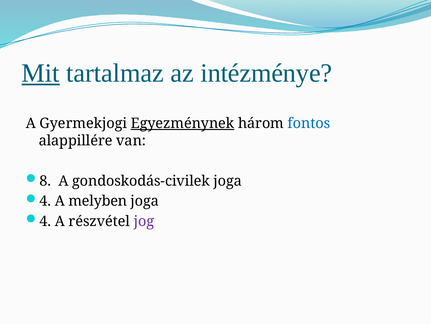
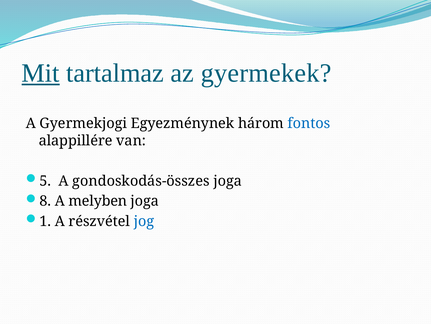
intézménye: intézménye -> gyermekek (266, 73)
Egyezménynek underline: present -> none (183, 123)
8: 8 -> 5 (45, 181)
gondoskodás-civilek: gondoskodás-civilek -> gondoskodás-összes (141, 181)
4: 4 -> 8 (45, 201)
4: 4 -> 1 (45, 221)
jog colour: purple -> blue (144, 221)
